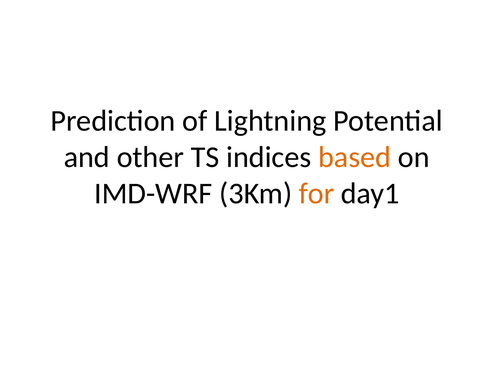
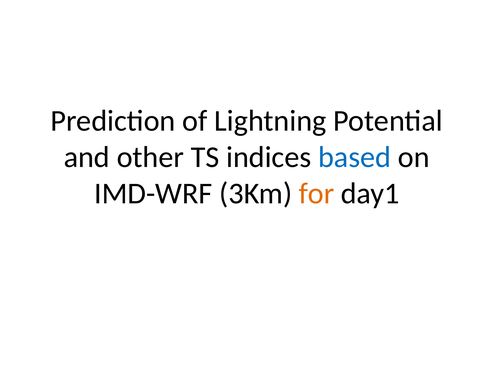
based colour: orange -> blue (355, 157)
